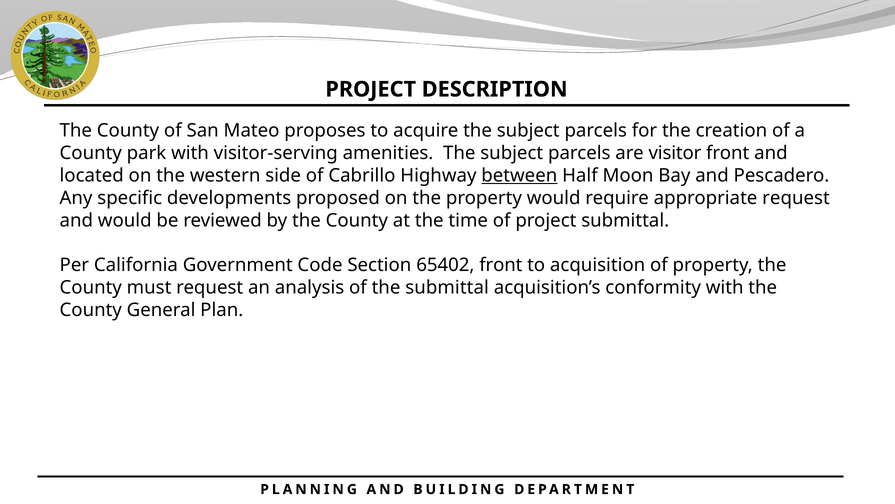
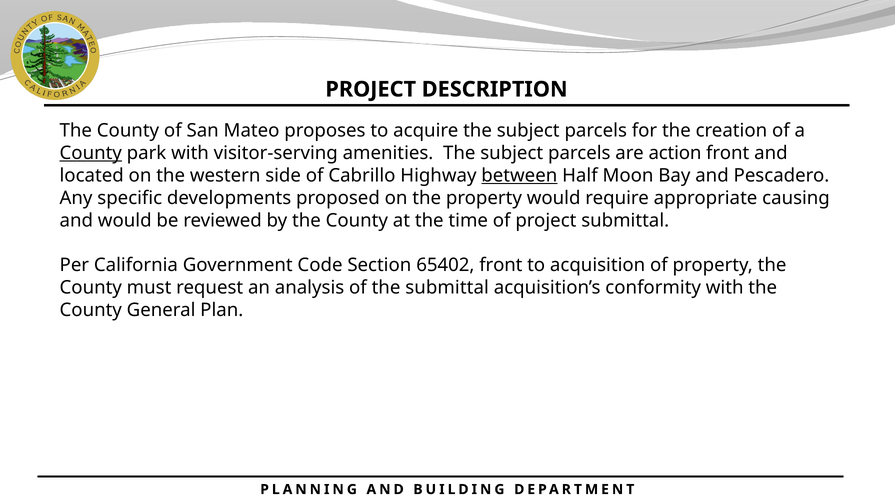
County underline: none -> present (91, 153)
visitor: visitor -> action (675, 153)
appropriate request: request -> causing (796, 198)
